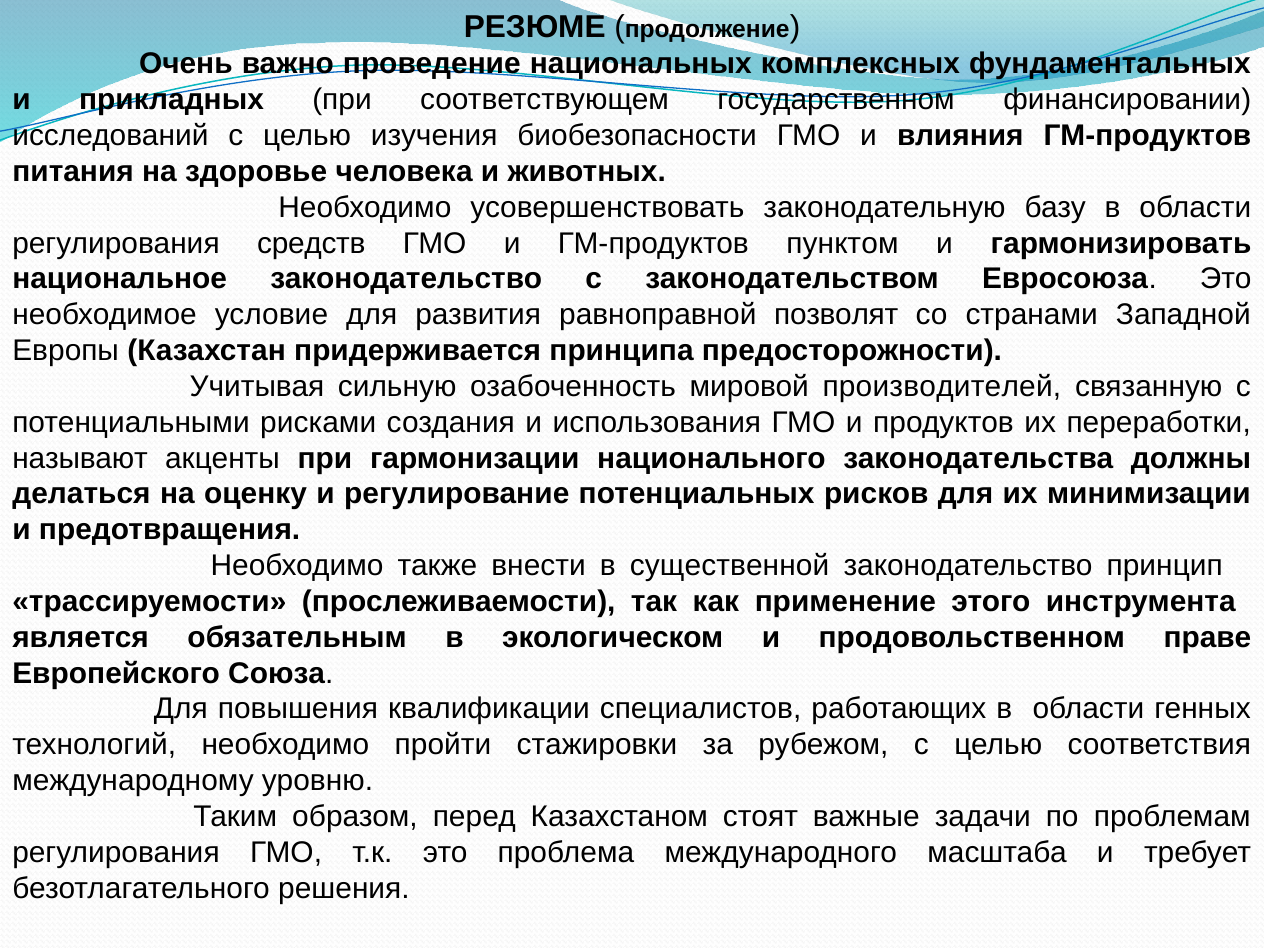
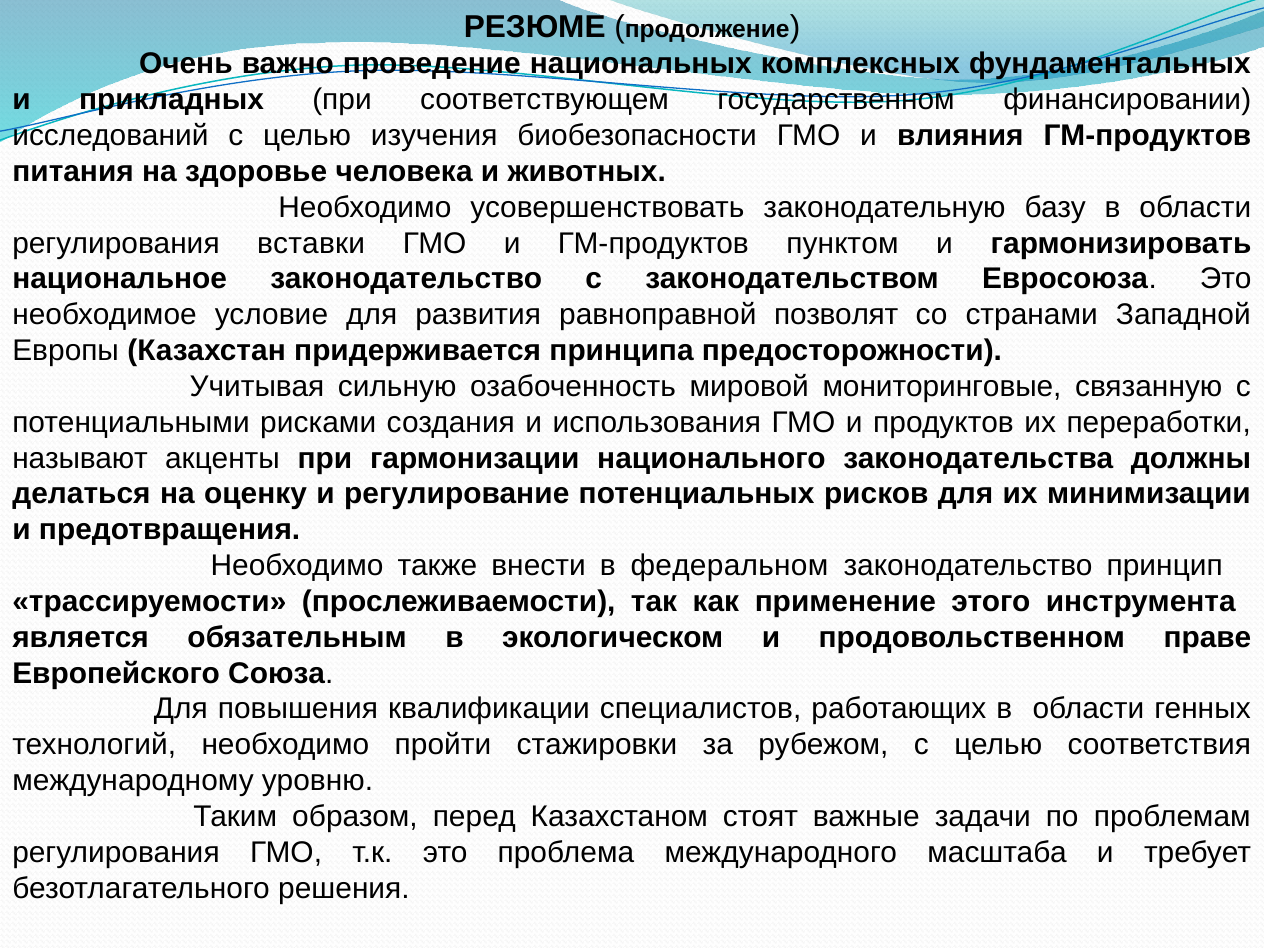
средств: средств -> вставки (311, 243)
производителей: производителей -> мониторинговые (942, 387)
существенной: существенной -> федеральном (729, 566)
